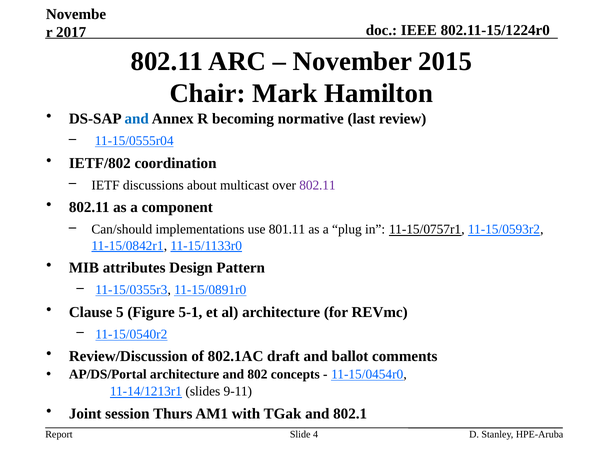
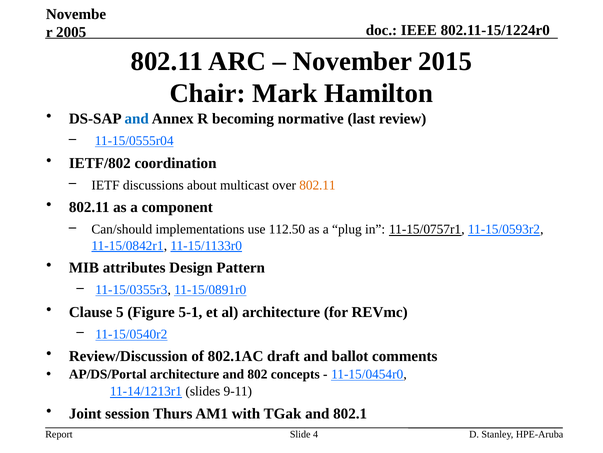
2017: 2017 -> 2005 (71, 32)
802.11 colour: purple -> orange (317, 185)
801.11: 801.11 -> 112.50 (287, 229)
